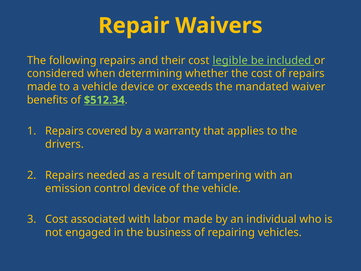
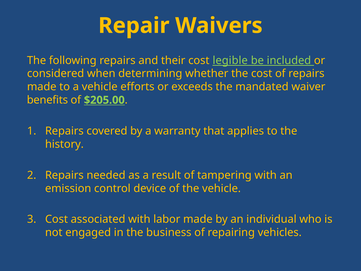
vehicle device: device -> efforts (137, 87)
$512.34: $512.34 -> $205.00 (104, 100)
drivers: drivers -> history (64, 144)
